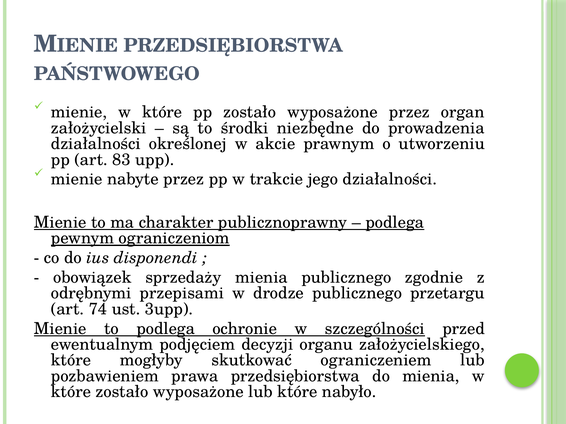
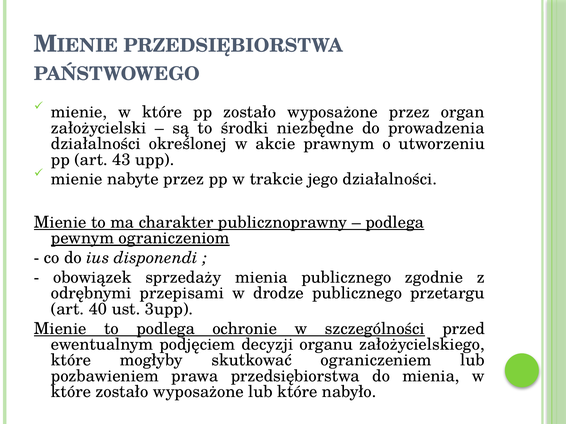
83: 83 -> 43 (121, 160)
74: 74 -> 40 (98, 309)
